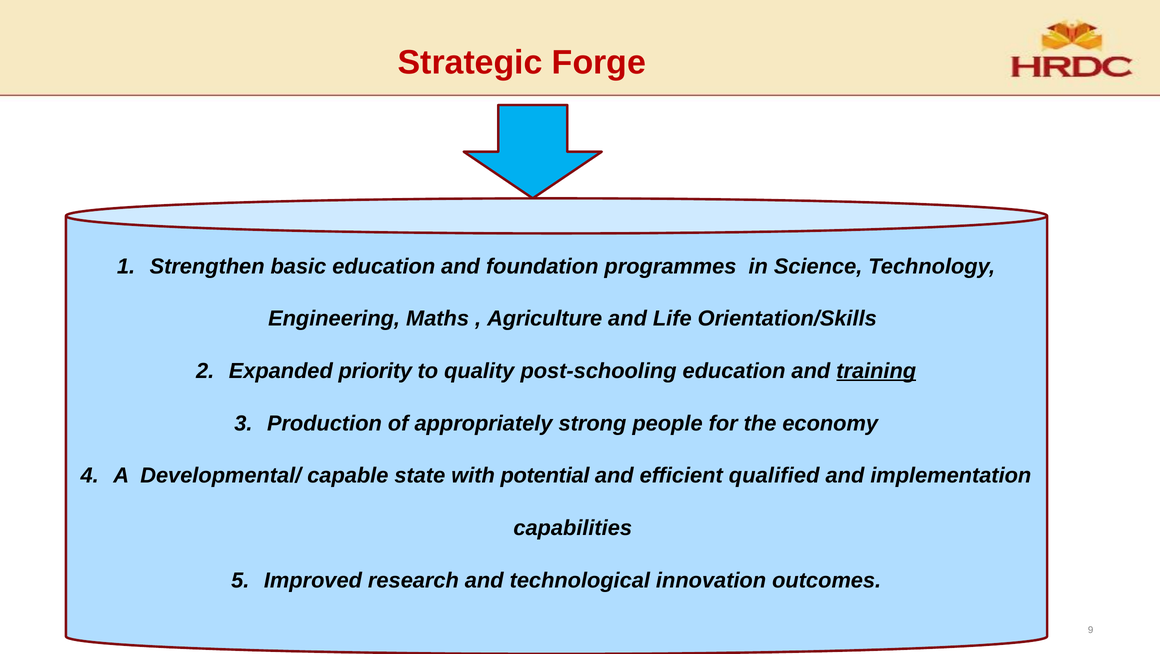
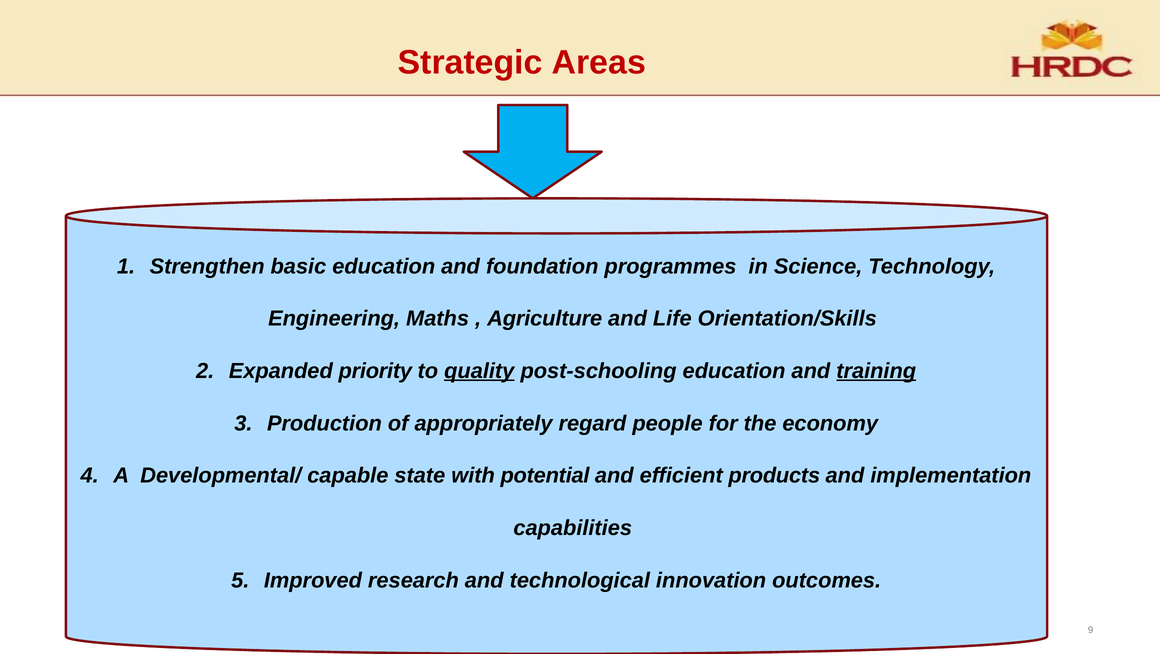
Forge: Forge -> Areas (599, 63)
quality underline: none -> present (479, 371)
strong: strong -> regard (592, 423)
qualified: qualified -> products (774, 476)
